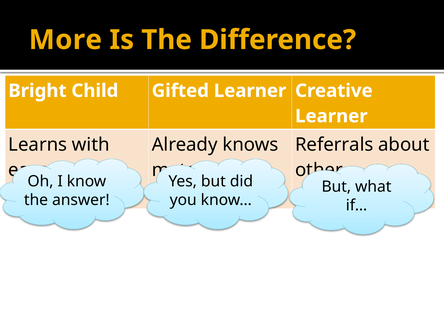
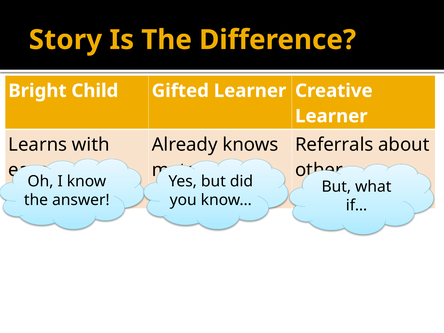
More: More -> Story (65, 40)
